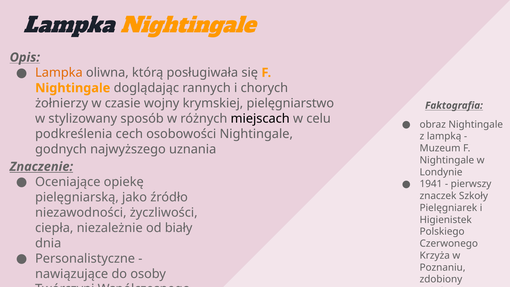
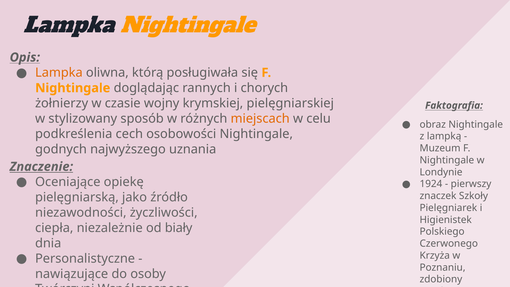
pielęgniarstwo: pielęgniarstwo -> pielęgniarskiej (290, 103)
miejscach colour: black -> orange (260, 119)
1941: 1941 -> 1924 (431, 184)
